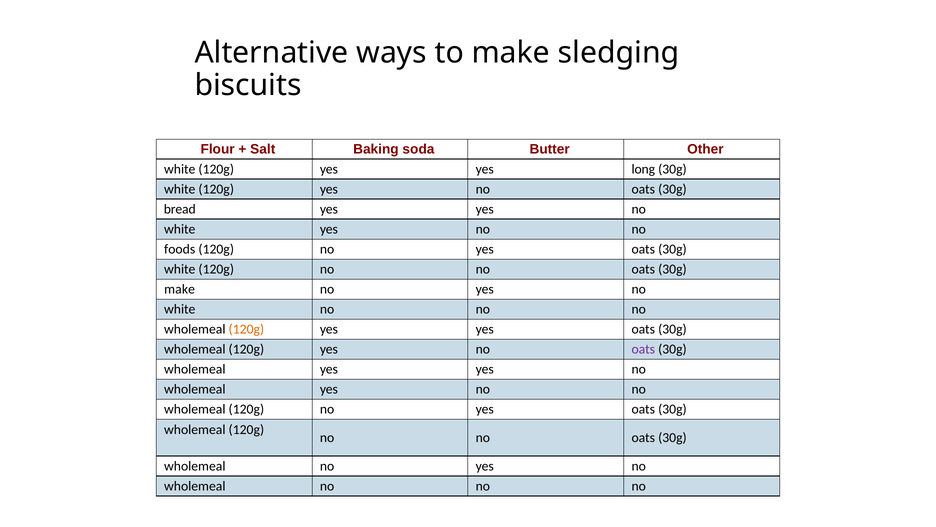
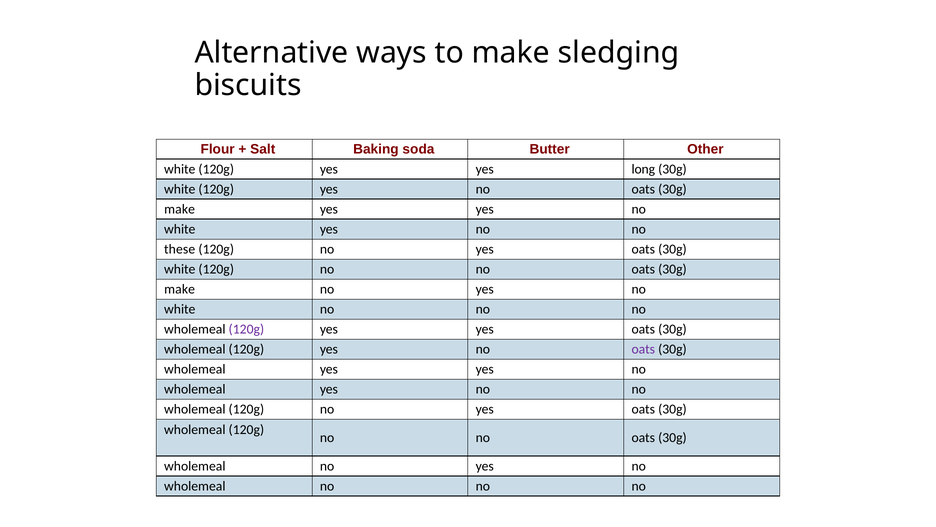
bread: bread -> make (180, 209)
foods: foods -> these (180, 249)
120g colour: orange -> purple (246, 329)
